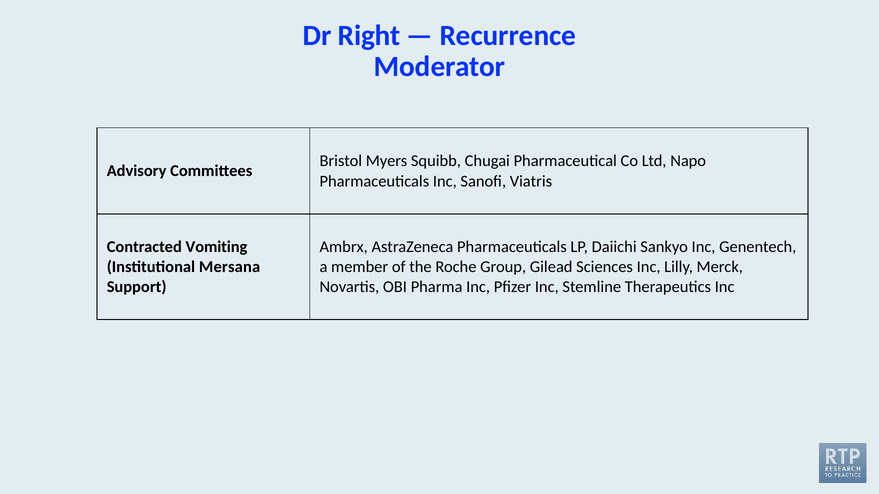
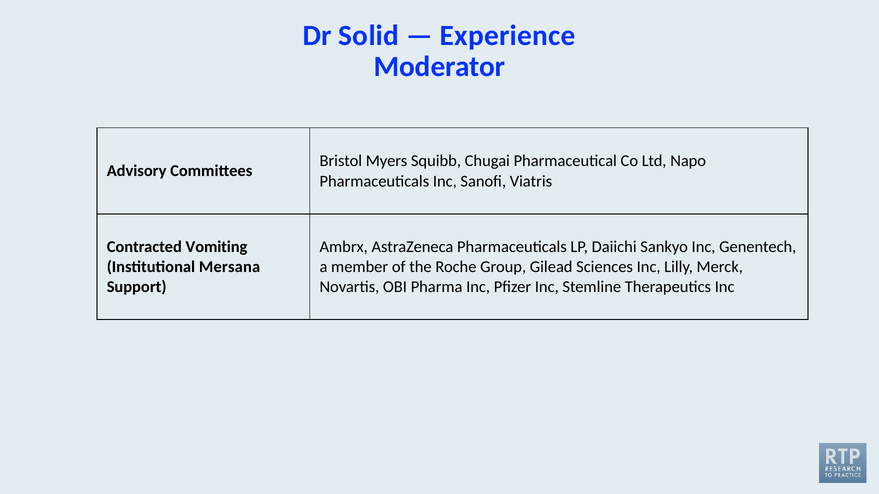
Right: Right -> Solid (369, 36)
Recurrence: Recurrence -> Experience (508, 36)
